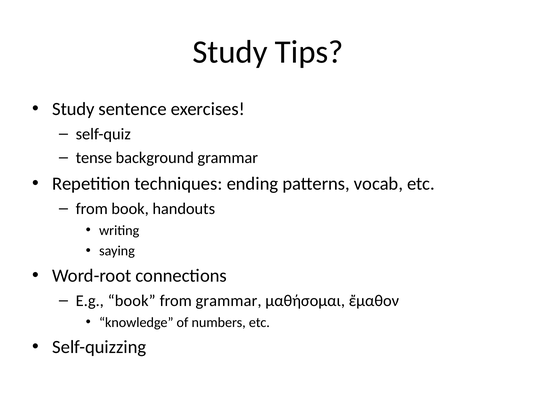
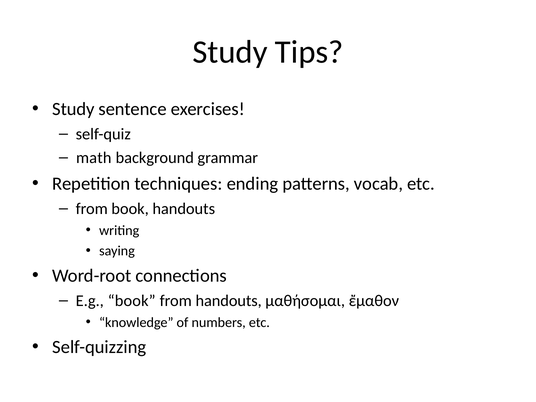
tense: tense -> math (94, 158)
from grammar: grammar -> handouts (229, 301)
